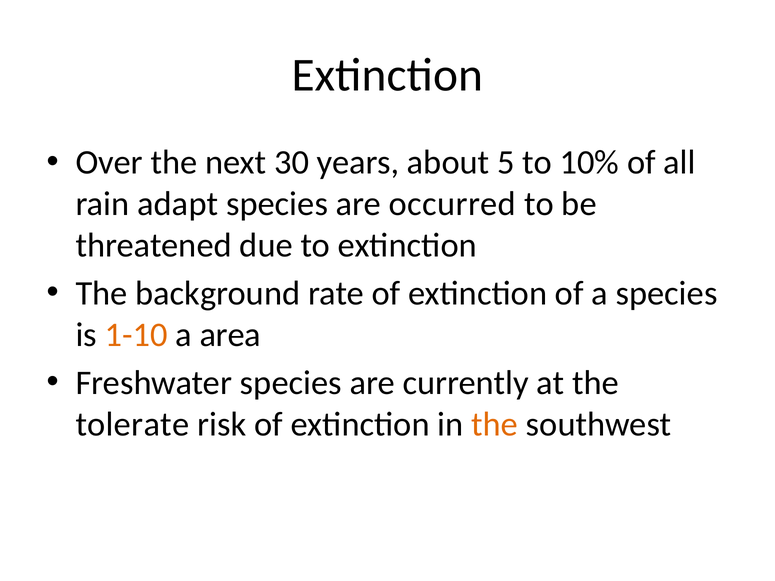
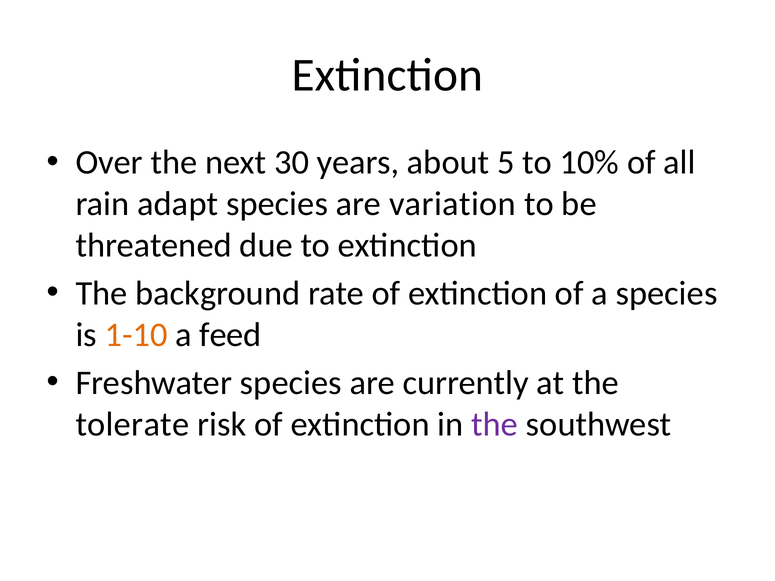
occurred: occurred -> variation (452, 204)
area: area -> feed (230, 335)
the colour: orange -> purple (495, 424)
